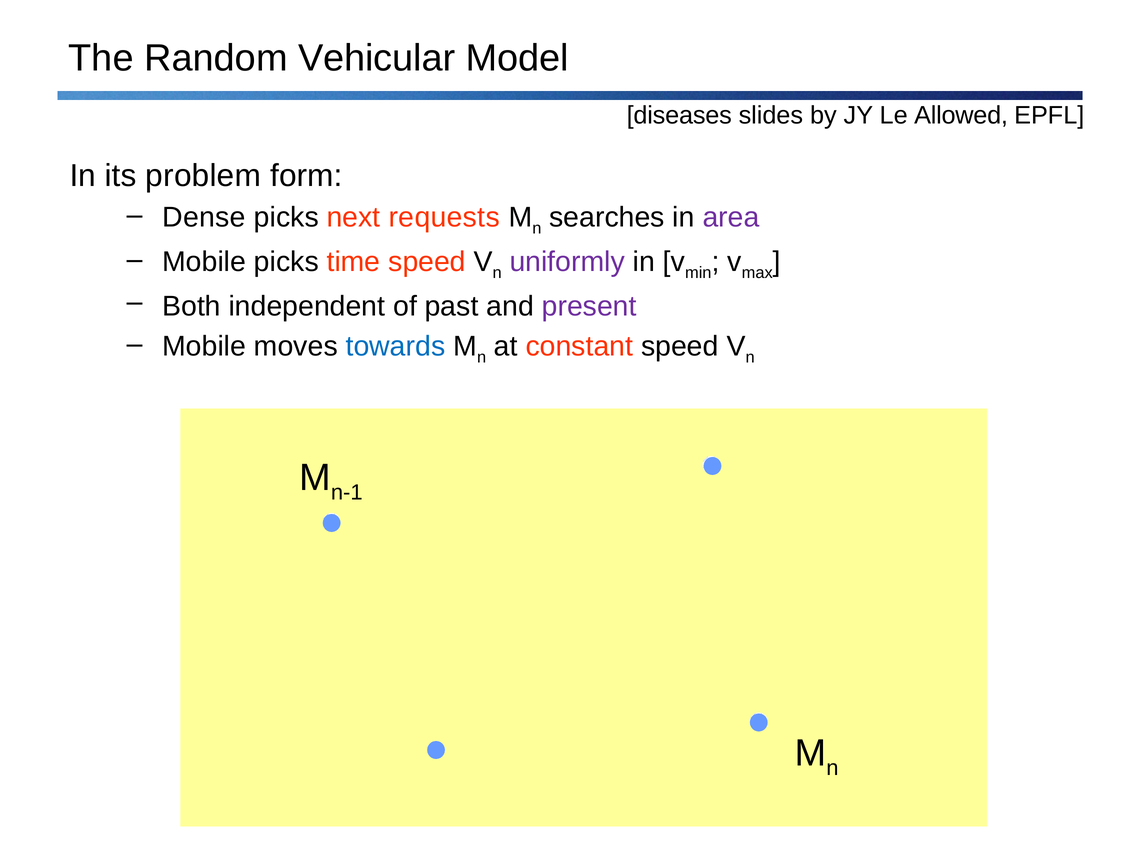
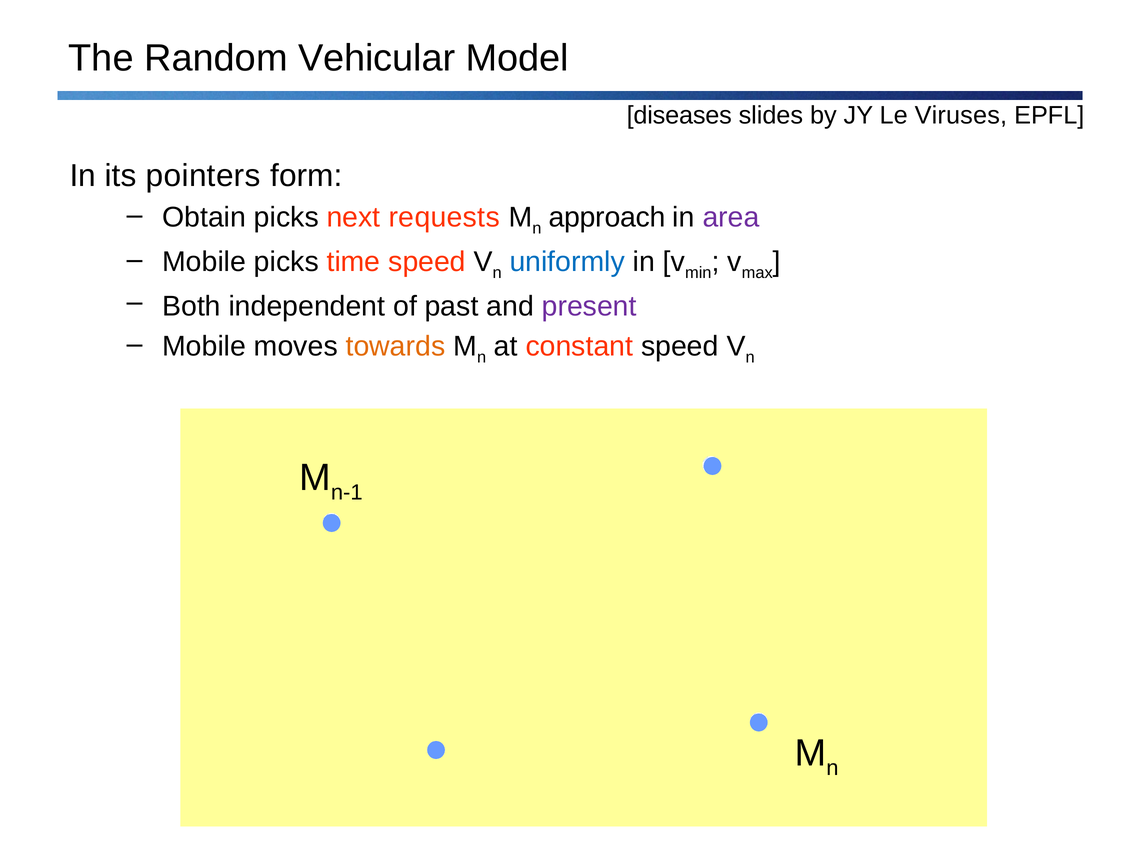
Allowed: Allowed -> Viruses (961, 115)
problem: problem -> pointers (203, 175)
Dense: Dense -> Obtain (204, 217)
searches: searches -> approach (607, 217)
uniformly colour: purple -> blue (567, 261)
towards colour: blue -> orange (395, 346)
